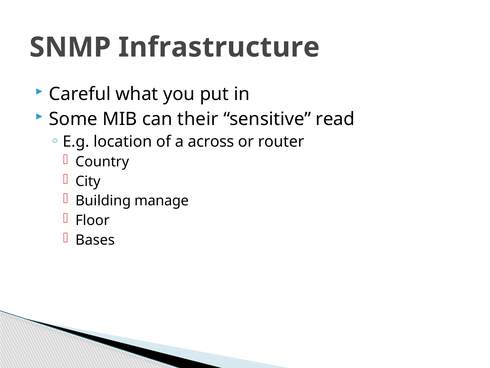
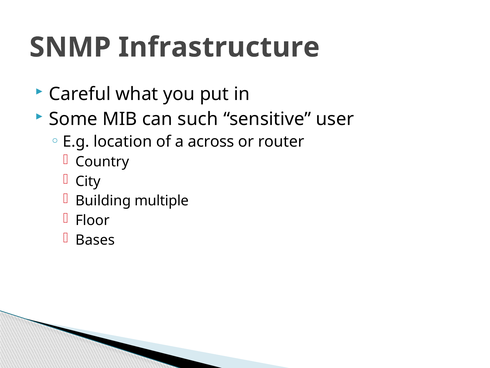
their: their -> such (198, 119)
read: read -> user (335, 119)
manage: manage -> multiple (162, 201)
